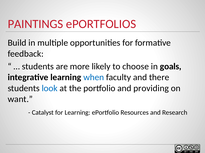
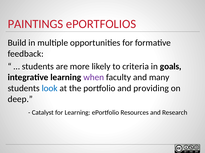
choose: choose -> criteria (136, 67)
when colour: blue -> purple (94, 78)
there: there -> many (159, 78)
want: want -> deep (20, 100)
